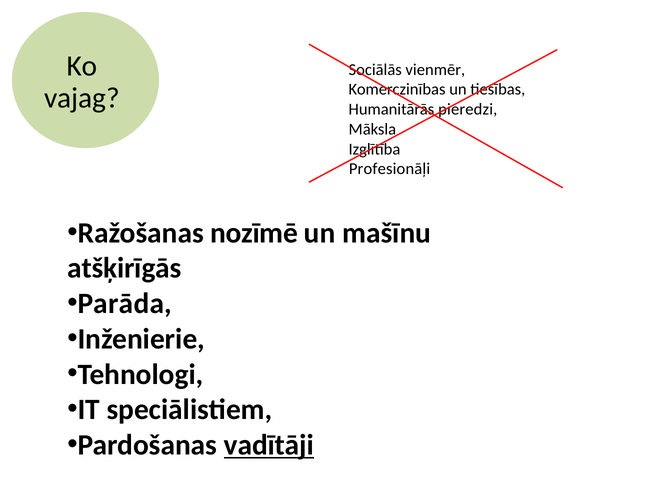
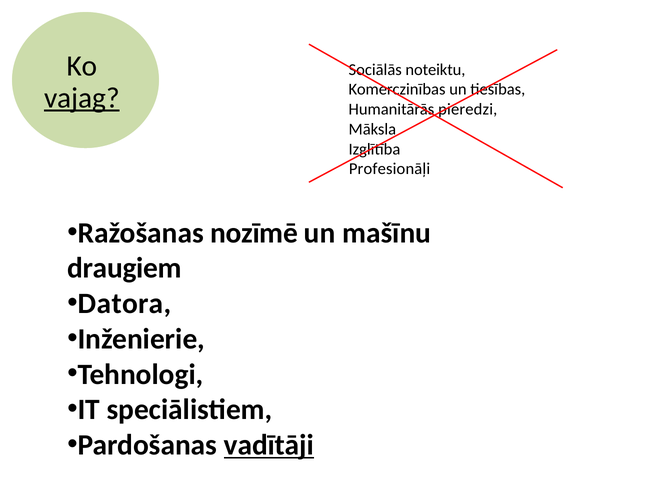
vienmēr: vienmēr -> noteiktu (435, 70)
vajag underline: none -> present (82, 98)
atšķirīgās: atšķirīgās -> draugiem (124, 268)
Parāda: Parāda -> Datora (125, 303)
